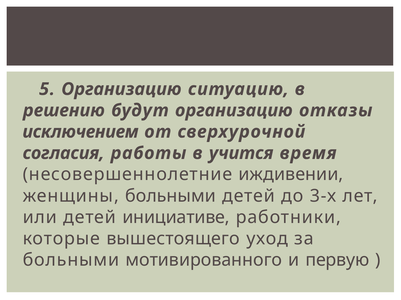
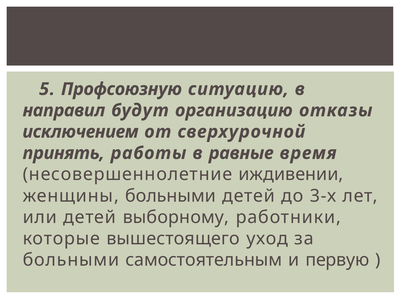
5 Организацию: Организацию -> Профсоюзную (121, 89)
решению: решению -> направил (64, 111)
согласия: согласия -> принять (64, 154)
учится: учится -> равные (241, 154)
инициативе: инициативе -> выборному (176, 218)
мотивированного: мотивированного -> самостоятельным (204, 260)
